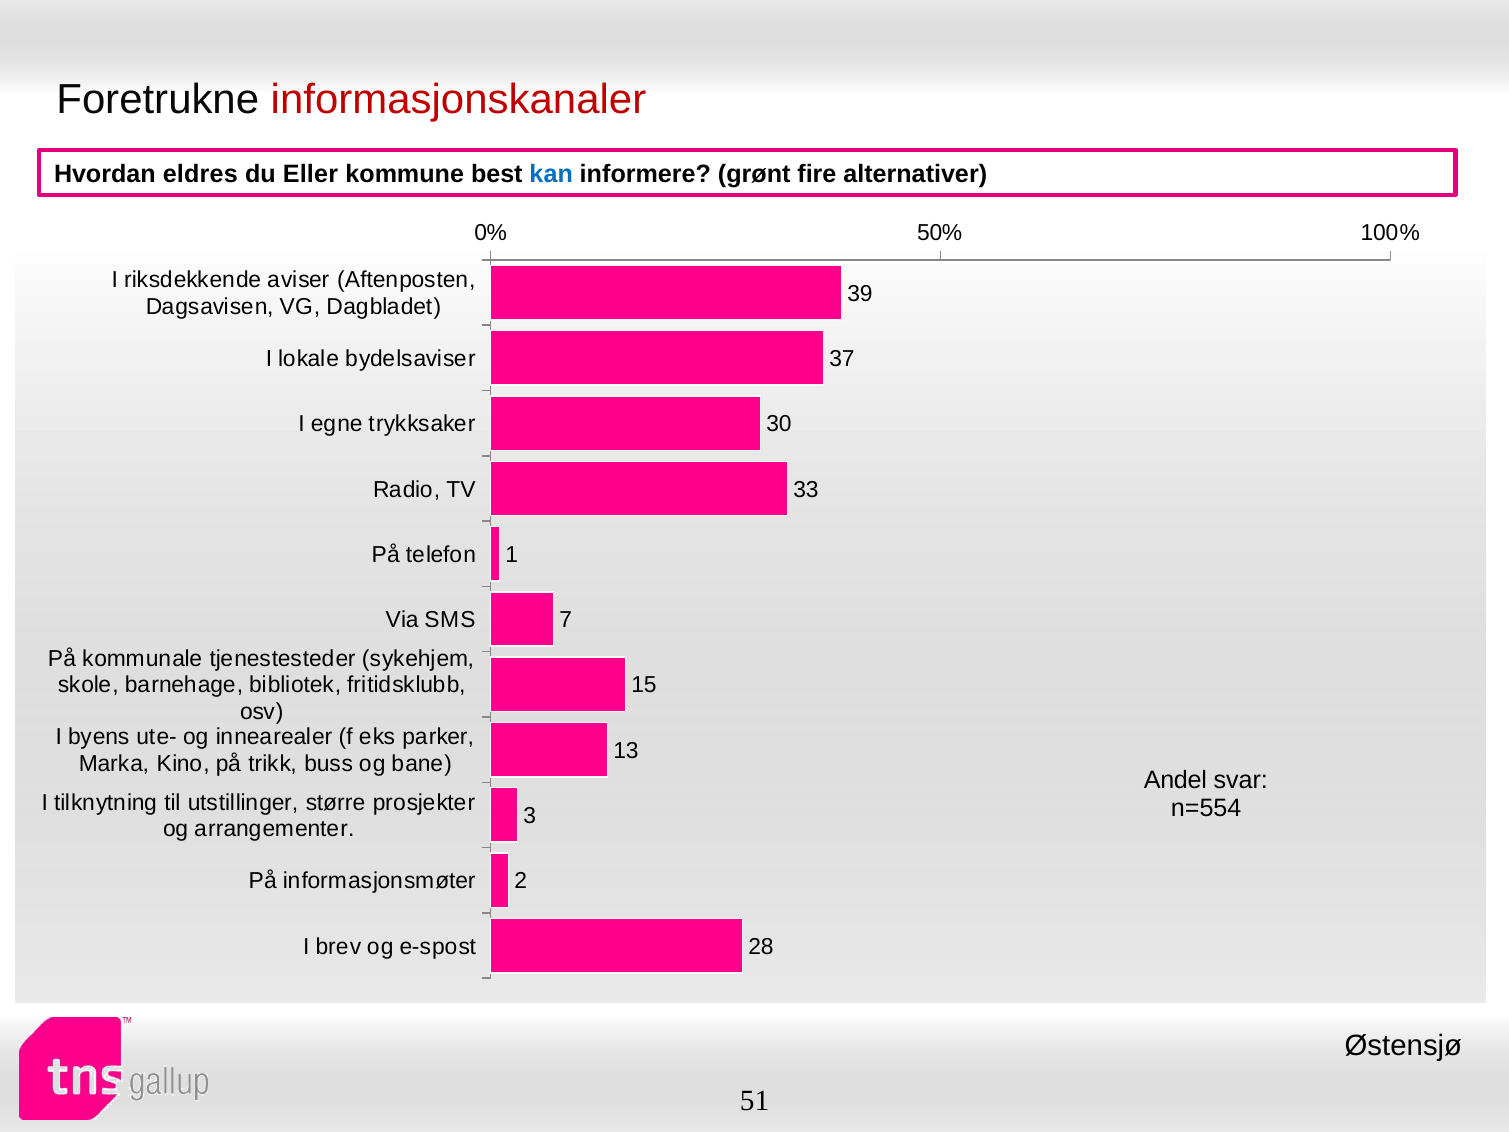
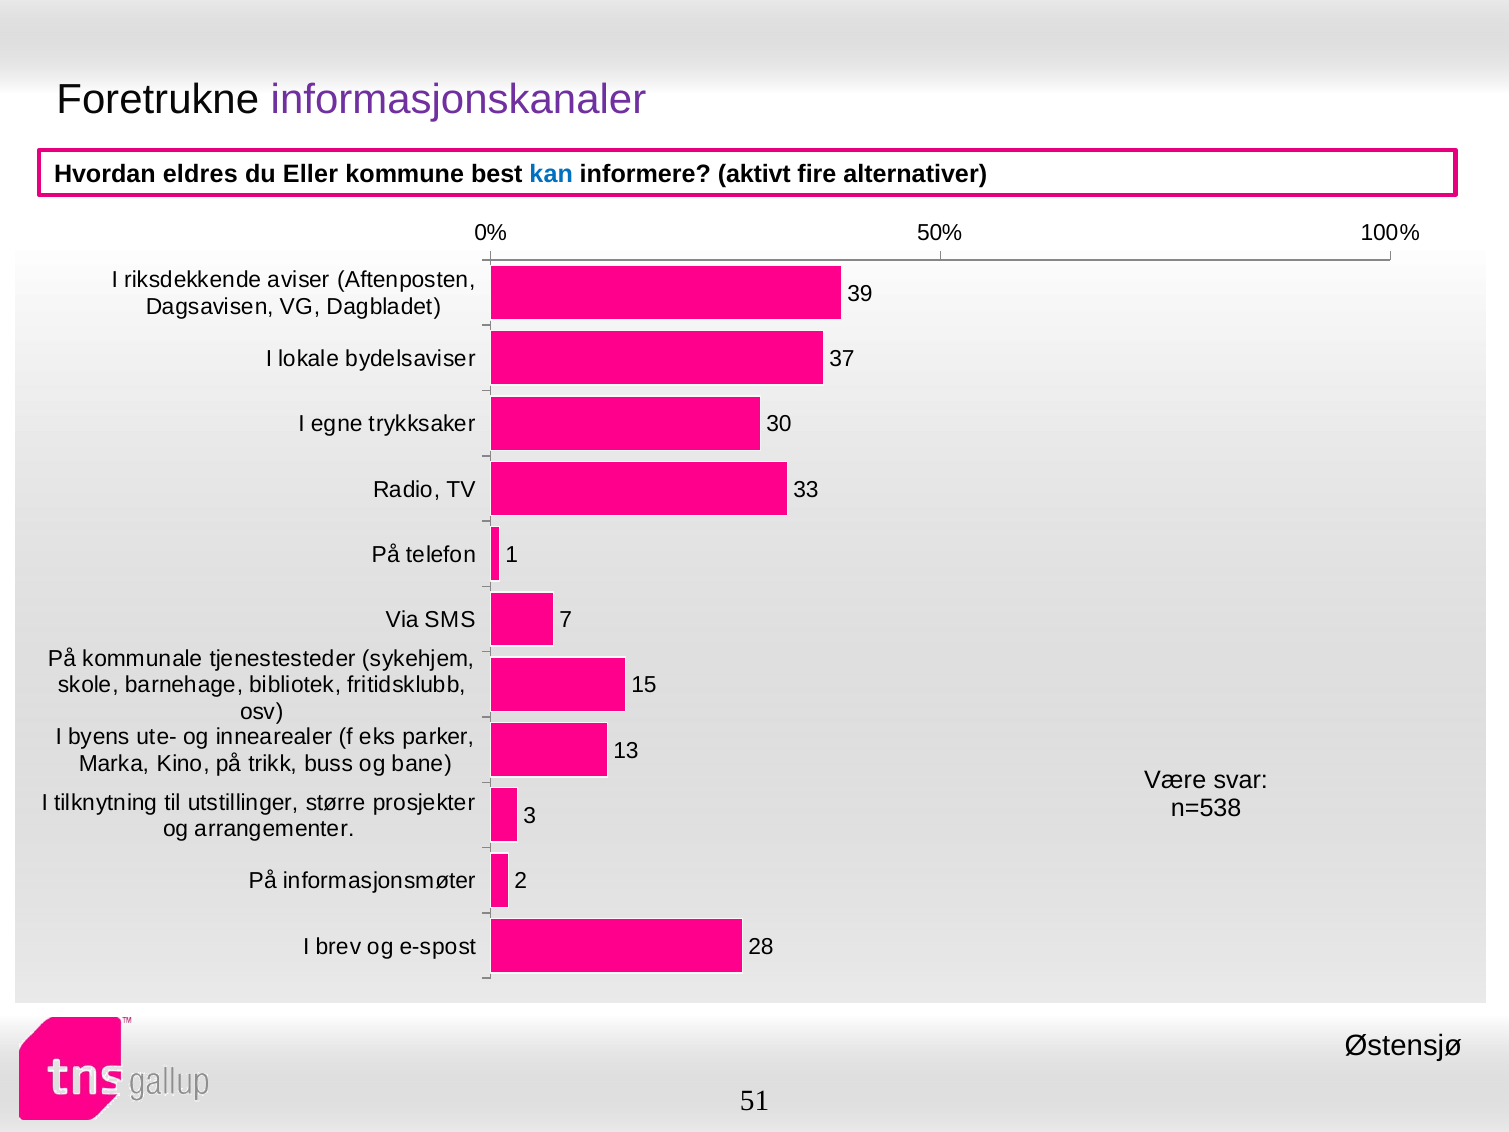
informasjonskanaler colour: red -> purple (459, 99)
grønt: grønt -> aktivt (754, 174)
Andel: Andel -> Være (1175, 780)
n=554: n=554 -> n=538 (1206, 808)
